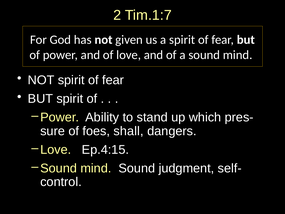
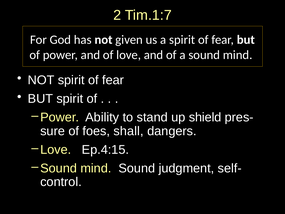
which: which -> shield (205, 117)
